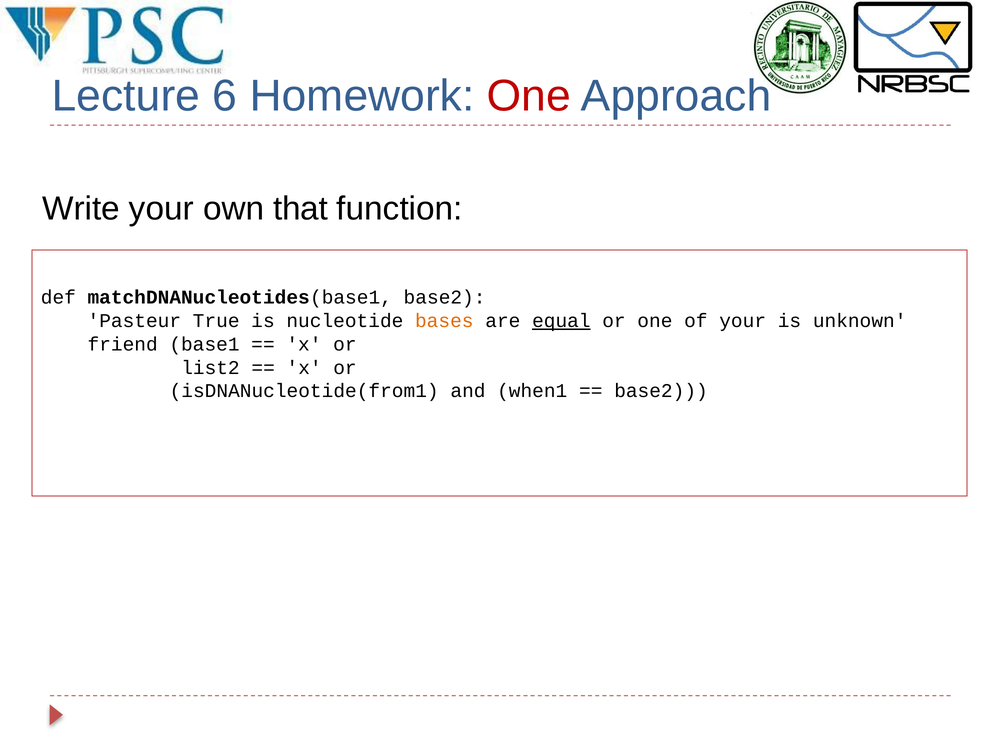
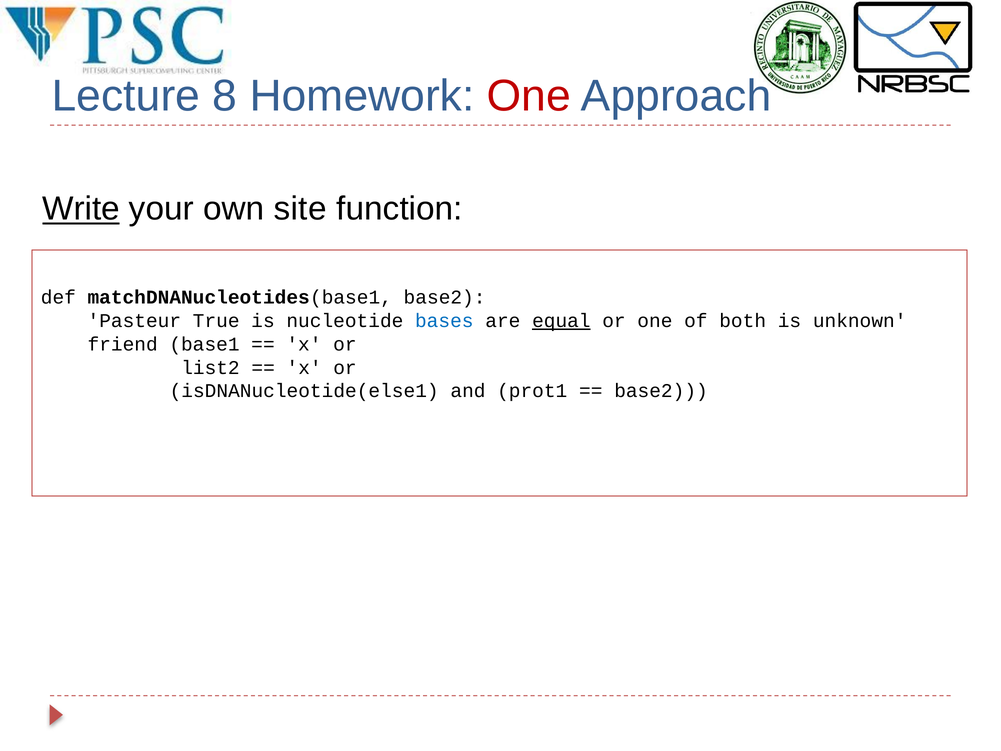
6: 6 -> 8 (225, 96)
Write underline: none -> present (81, 209)
that: that -> site (300, 209)
bases colour: orange -> blue (444, 321)
of your: your -> both (743, 321)
isDNANucleotide(from1: isDNANucleotide(from1 -> isDNANucleotide(else1 (304, 391)
when1: when1 -> prot1 (532, 391)
